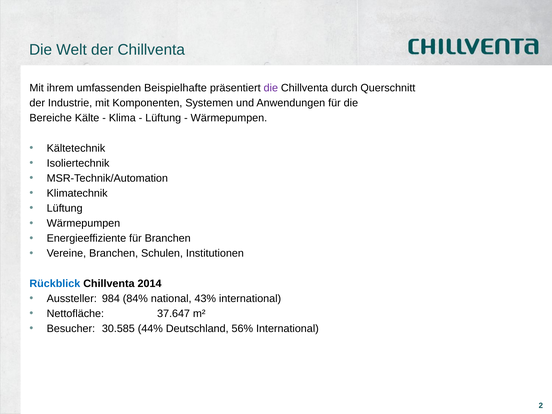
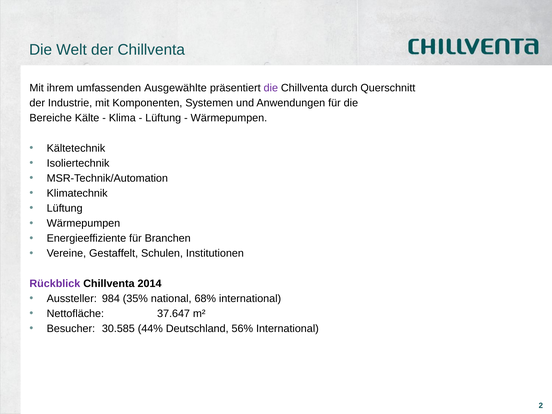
Beispielhafte: Beispielhafte -> Ausgewählte (175, 88)
Vereine Branchen: Branchen -> Gestaffelt (114, 253)
Rückblick colour: blue -> purple (55, 284)
84%: 84% -> 35% (135, 299)
43%: 43% -> 68% (205, 299)
